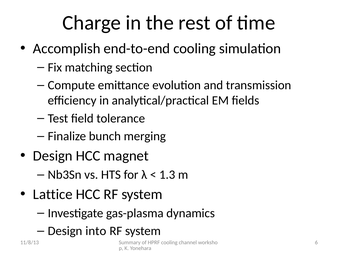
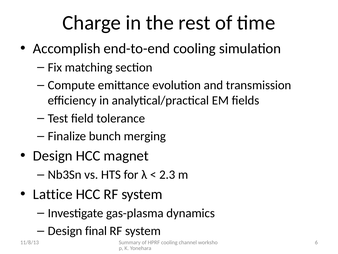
1.3: 1.3 -> 2.3 (167, 174)
into: into -> final (96, 231)
